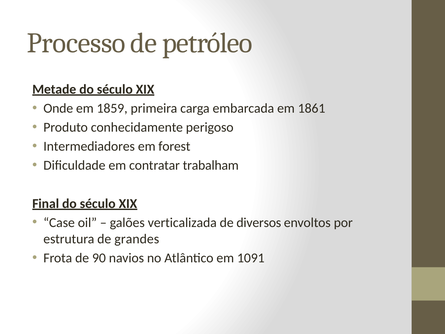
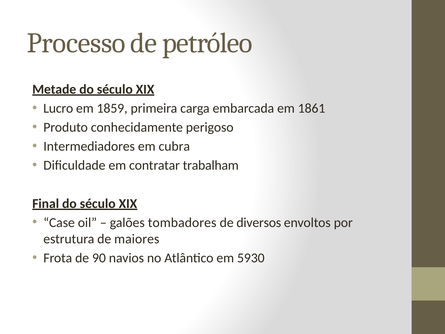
Onde: Onde -> Lucro (58, 108)
forest: forest -> cubra (174, 146)
verticalizada: verticalizada -> tombadores (182, 222)
grandes: grandes -> maiores (137, 239)
1091: 1091 -> 5930 (251, 258)
